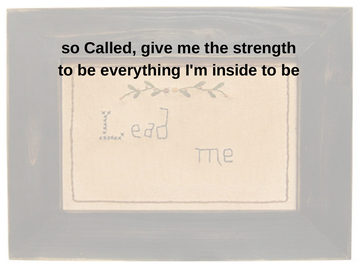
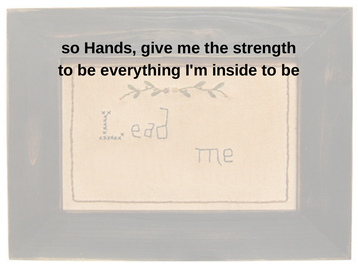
Called: Called -> Hands (110, 48)
